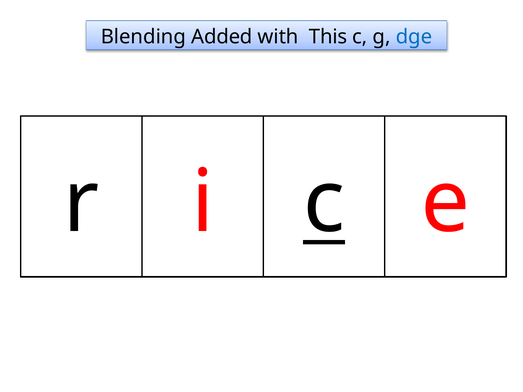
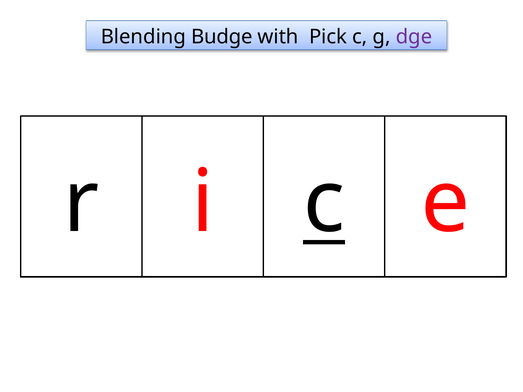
Added: Added -> Budge (222, 37)
This: This -> Pick (328, 37)
dge colour: blue -> purple (414, 37)
